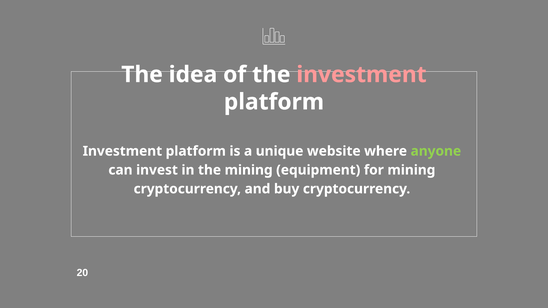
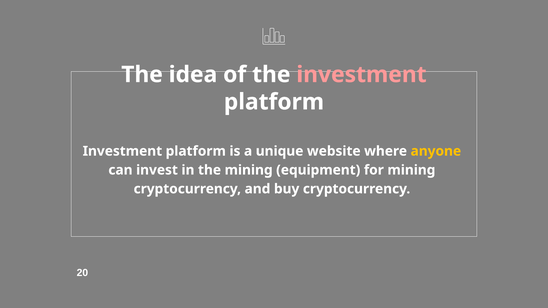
anyone colour: light green -> yellow (436, 151)
